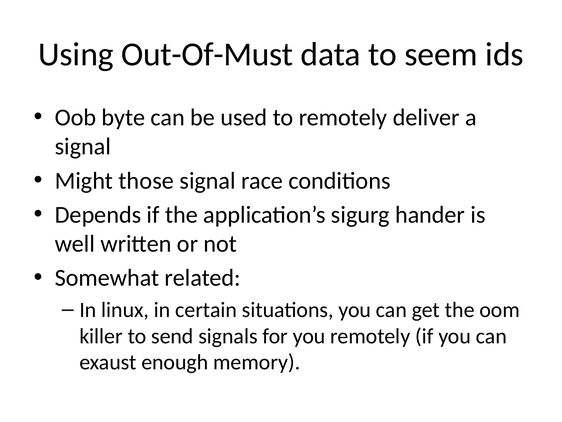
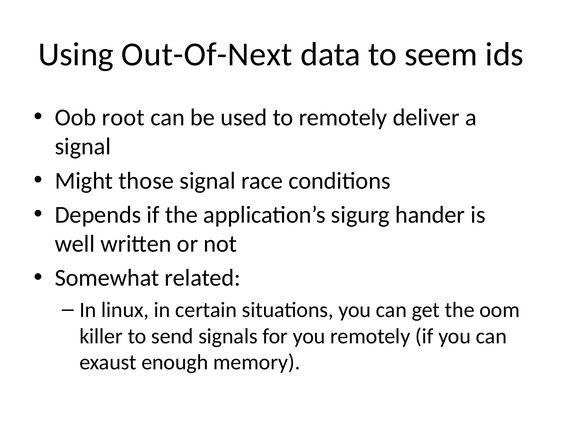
Out-Of-Must: Out-Of-Must -> Out-Of-Next (207, 54)
byte: byte -> root (123, 117)
